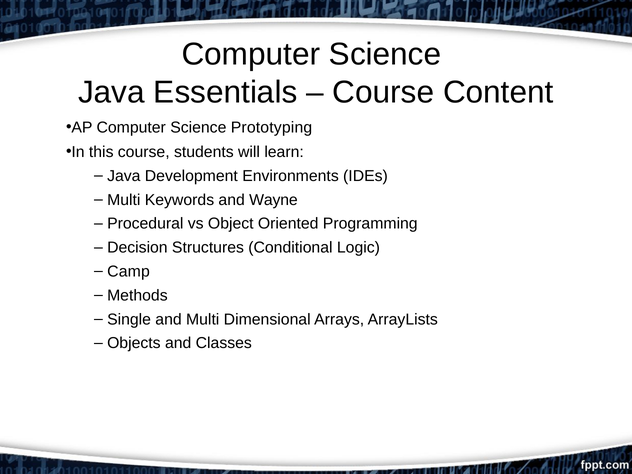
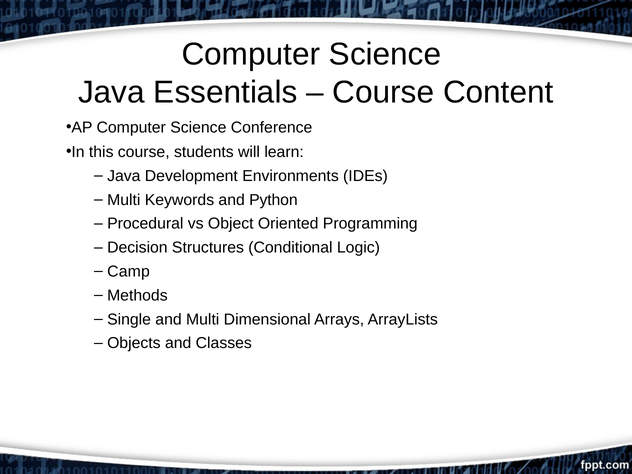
Prototyping: Prototyping -> Conference (272, 128)
Wayne: Wayne -> Python (273, 200)
